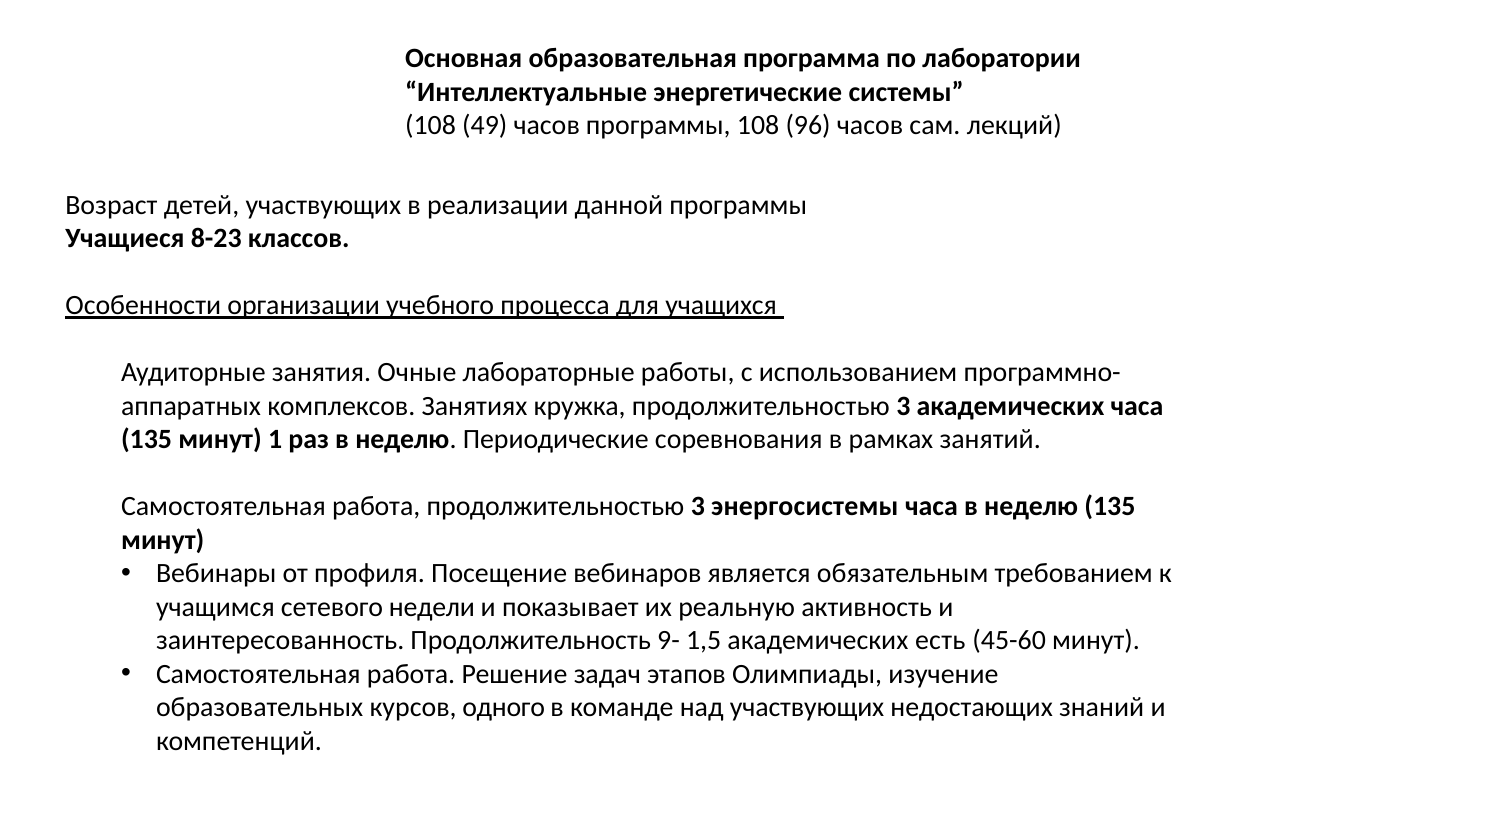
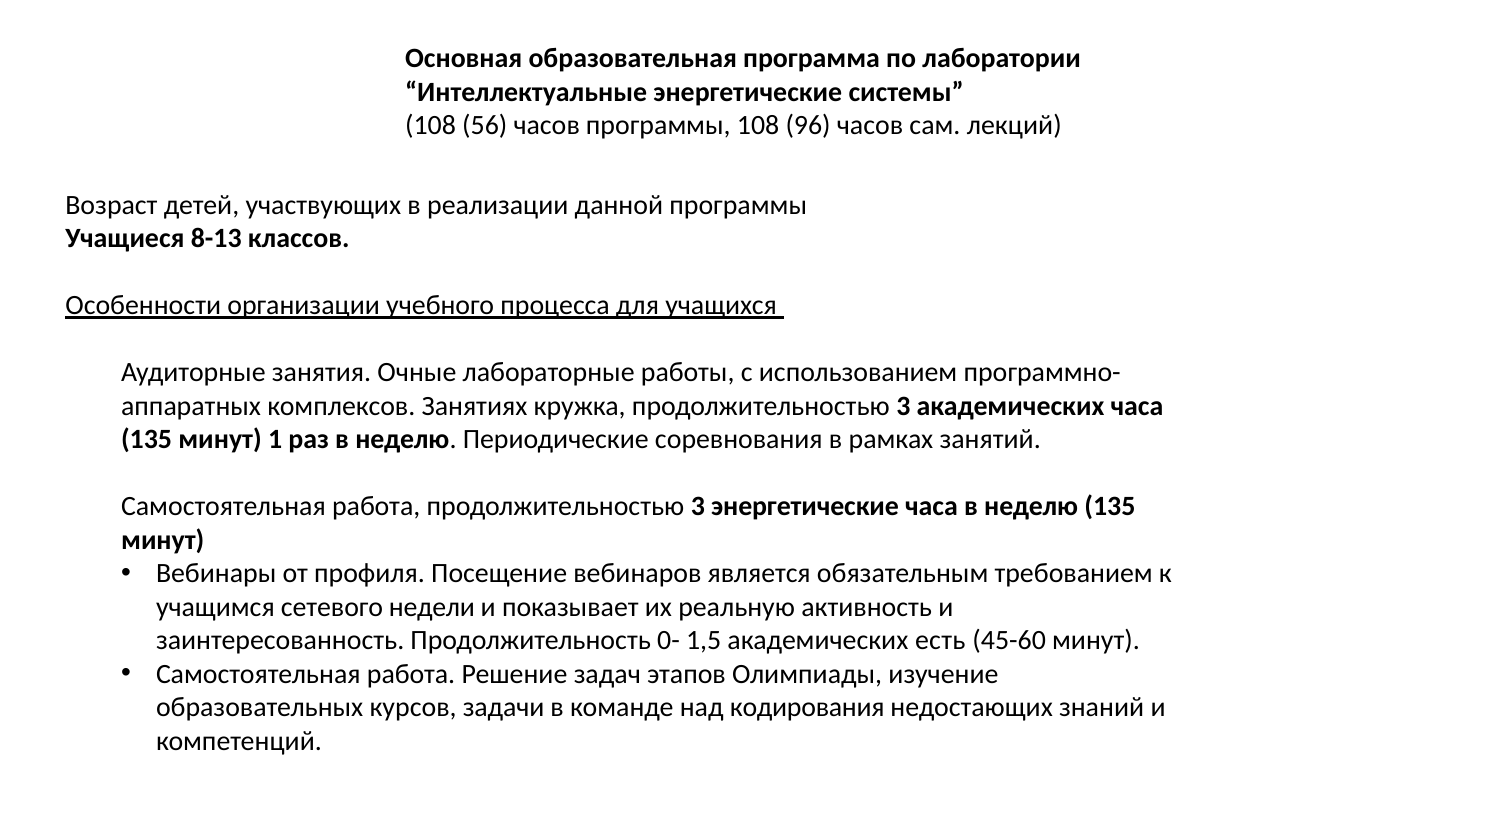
49: 49 -> 56 (485, 126)
8-23: 8-23 -> 8-13 (216, 239)
3 энергосистемы: энергосистемы -> энергетические (805, 506)
9-: 9- -> 0- (668, 640)
одного: одного -> задачи (504, 707)
над участвующих: участвующих -> кодирования (807, 707)
